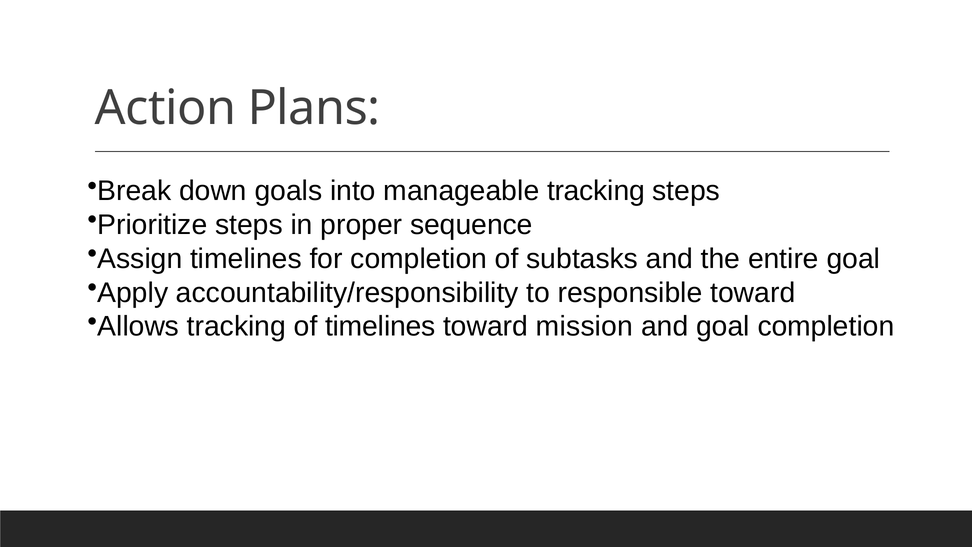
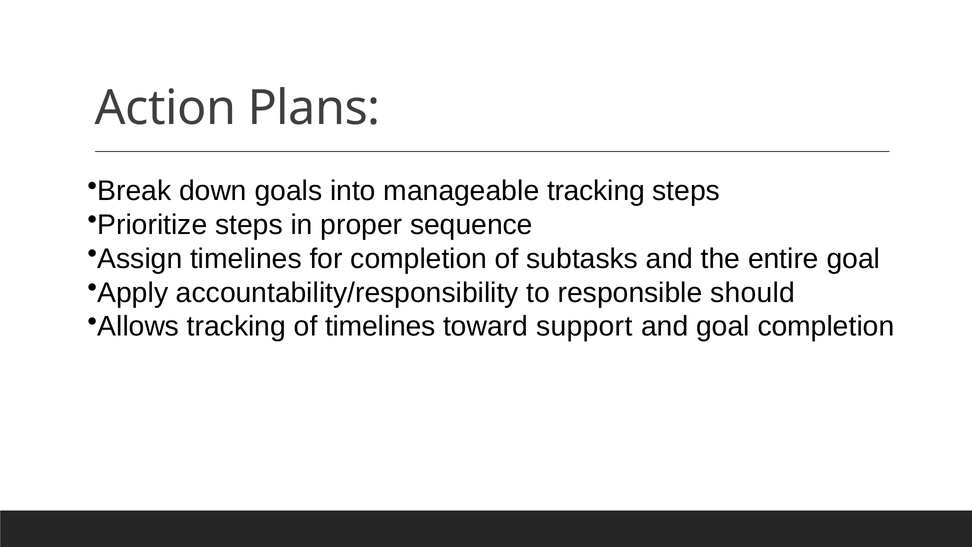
responsible toward: toward -> should (753, 293)
mission: mission -> support (584, 326)
